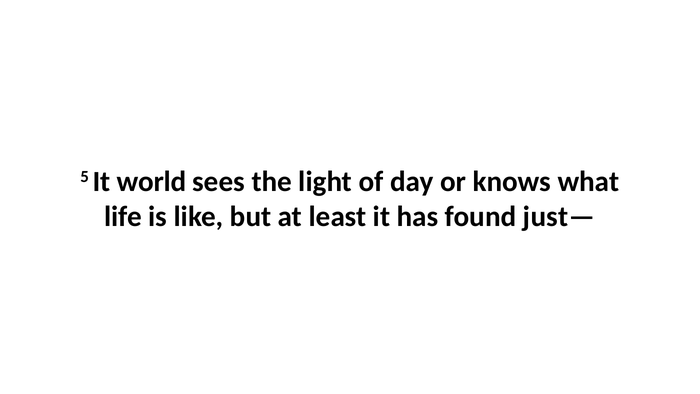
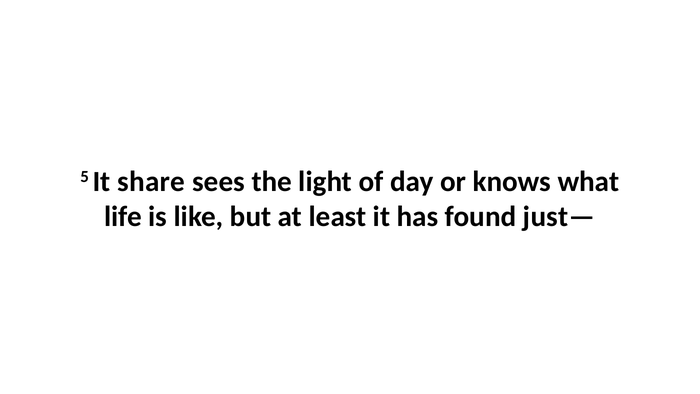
world: world -> share (151, 181)
